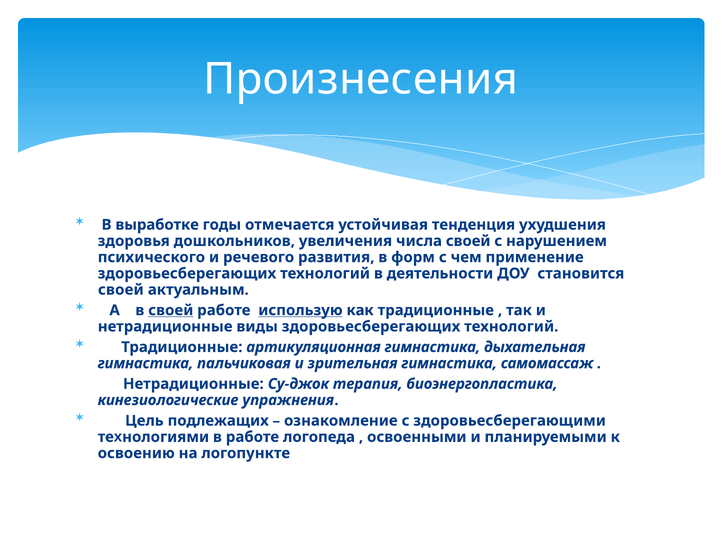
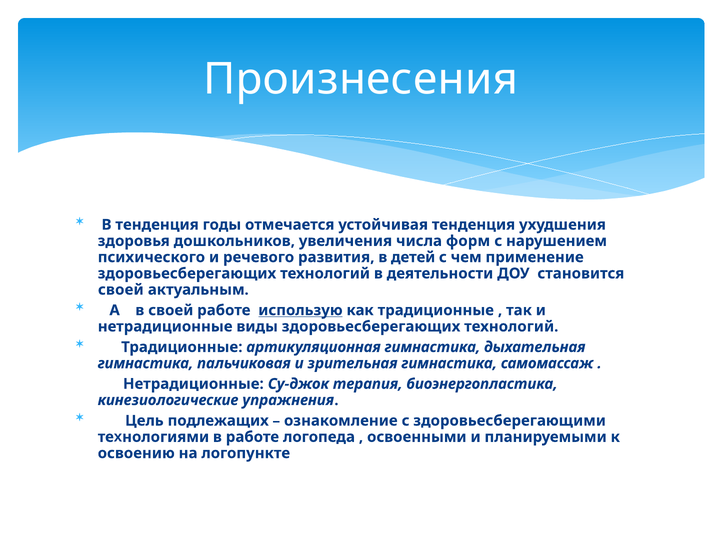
В выработке: выработке -> тенденция (157, 225)
числа своей: своей -> форм (468, 241)
форм: форм -> детей (413, 257)
своей underline: present -> none (171, 311)
